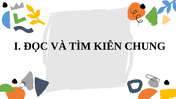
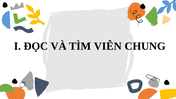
KIÊN: KIÊN -> VIÊN (108, 46)
